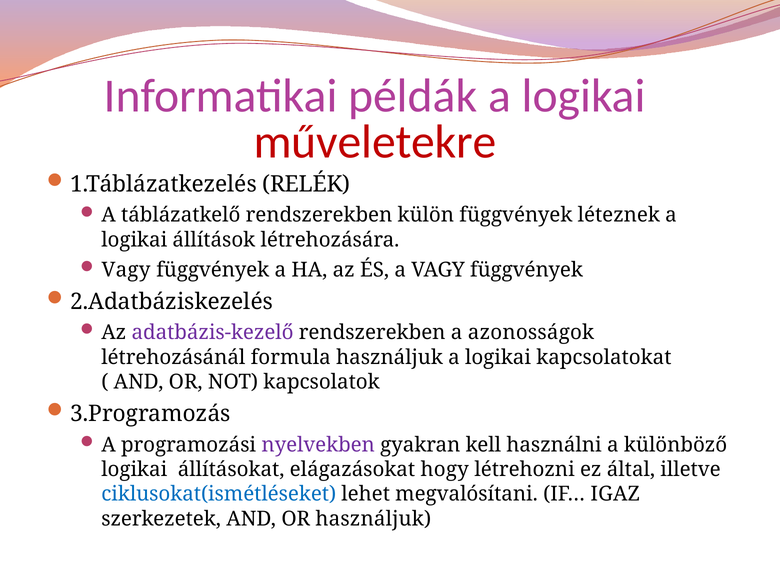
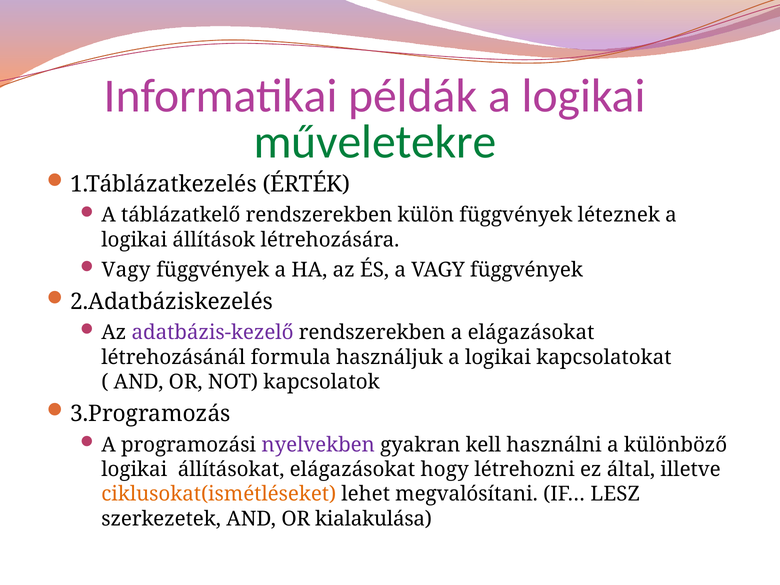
műveletekre colour: red -> green (375, 142)
RELÉK: RELÉK -> ÉRTÉK (306, 184)
a azonosságok: azonosságok -> elágazásokat (531, 333)
ciklusokat(ismétléseket colour: blue -> orange (219, 494)
IGAZ: IGAZ -> LESZ (615, 494)
OR használjuk: használjuk -> kialakulása (373, 519)
